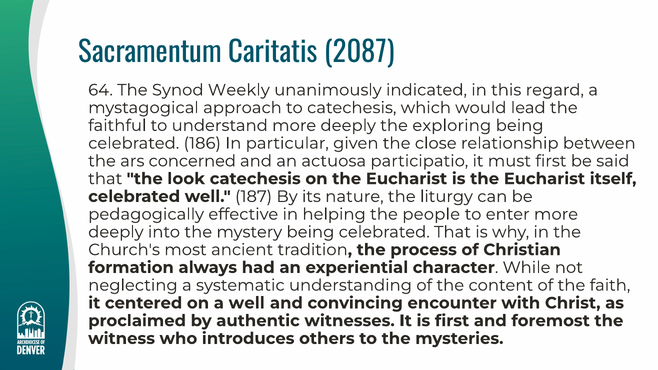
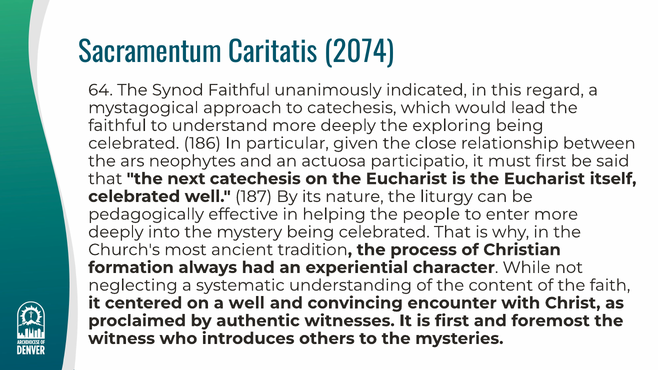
2087: 2087 -> 2074 (359, 53)
Synod Weekly: Weekly -> Faithful (239, 90)
concerned: concerned -> neophytes (192, 161)
look: look -> next (186, 179)
